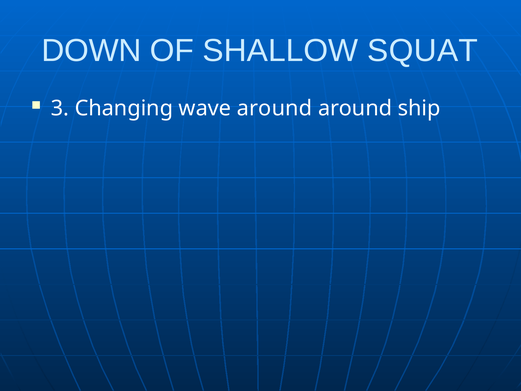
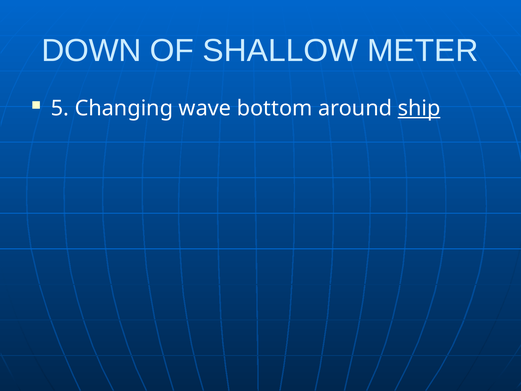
SQUAT: SQUAT -> METER (423, 51)
3: 3 -> 5 (60, 108)
wave around: around -> bottom (275, 108)
ship underline: none -> present (419, 108)
